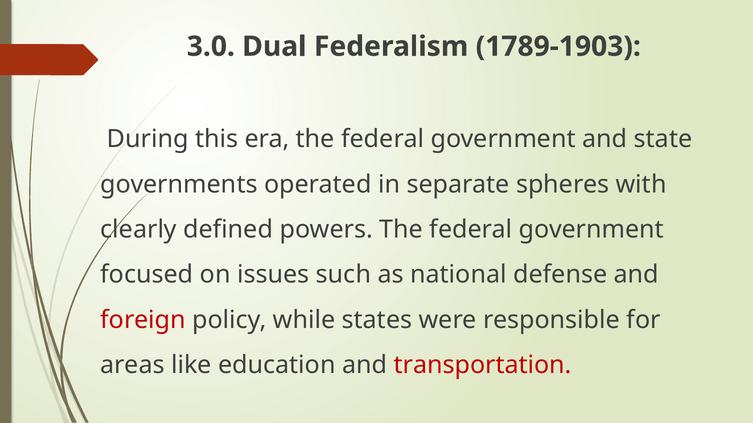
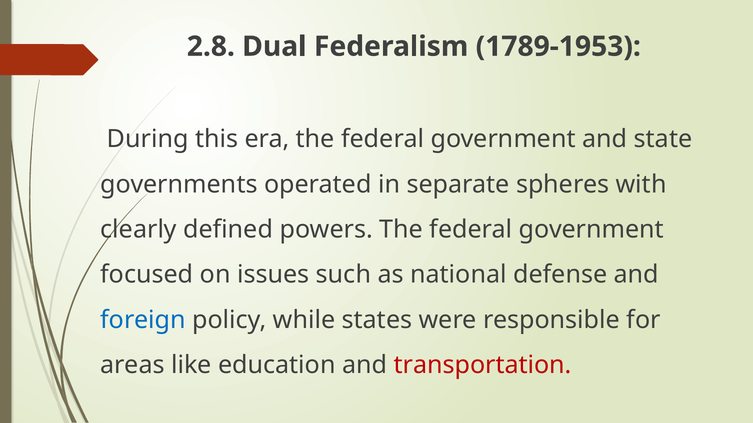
3.0: 3.0 -> 2.8 (211, 47)
1789-1903: 1789-1903 -> 1789-1953 (558, 47)
foreign colour: red -> blue (143, 320)
